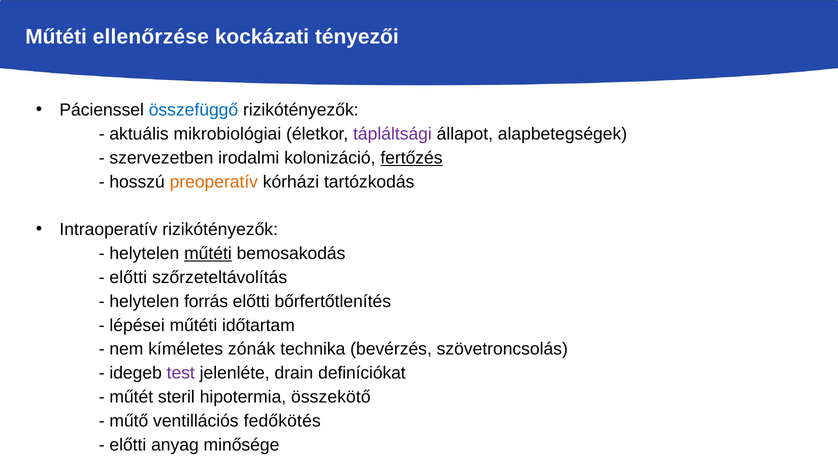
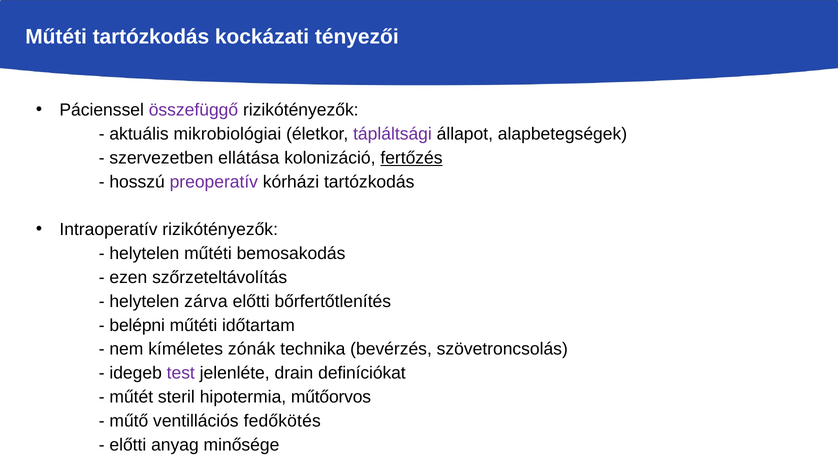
Műtéti ellenőrzése: ellenőrzése -> tartózkodás (151, 37)
összefüggő colour: blue -> purple (193, 110)
irodalmi: irodalmi -> ellátása (249, 158)
preoperatív colour: orange -> purple (214, 182)
műtéti underline: present -> none (208, 253)
előtti: előtti -> ezen (128, 277)
forrás: forrás -> zárva (206, 301)
lépései: lépései -> belépni (137, 325)
összekötő: összekötő -> műtőorvos (331, 396)
